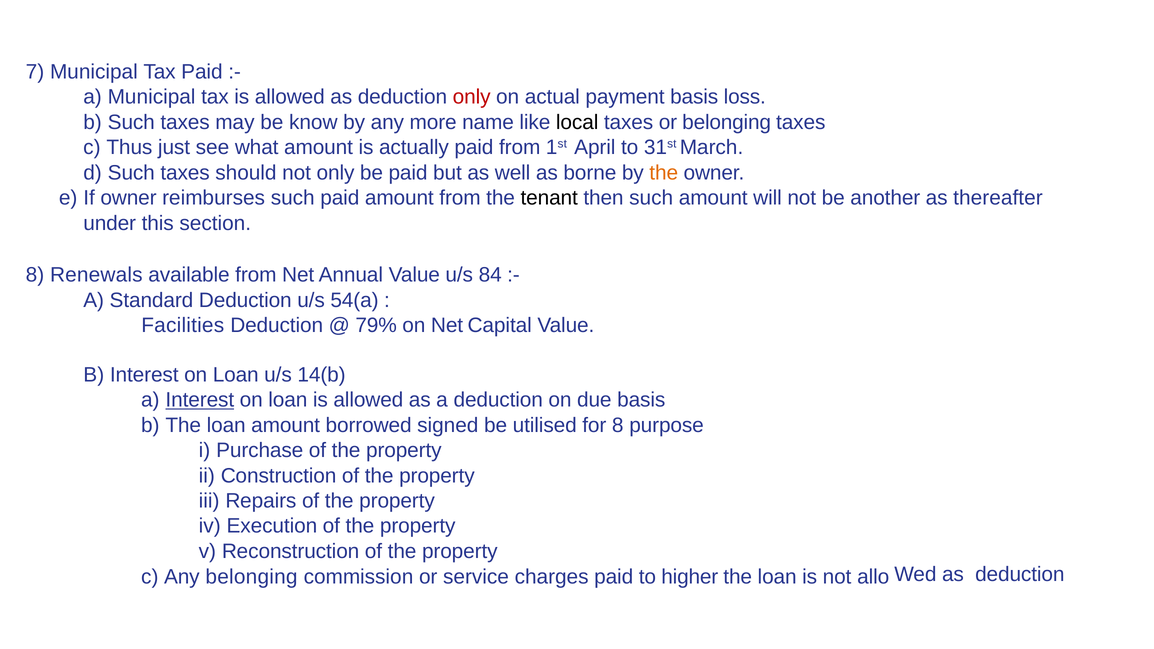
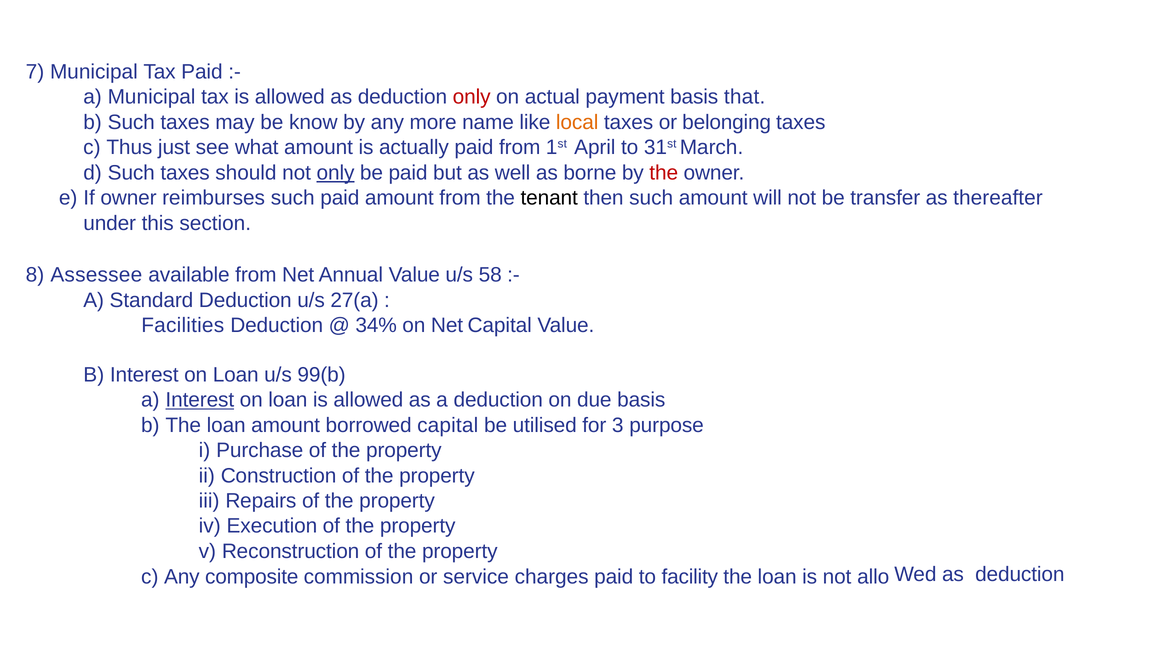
loss: loss -> that (745, 97)
local colour: black -> orange (577, 122)
only underline: none -> present (335, 173)
the colour: orange -> red (664, 173)
another: another -> transfer (885, 198)
Renewals: Renewals -> Assessee (96, 275)
84: 84 -> 58 (490, 275)
54(a: 54(a -> 27(a (355, 300)
79%: 79% -> 34% (376, 325)
14(b: 14(b -> 99(b (322, 375)
borrowed signed: signed -> capital (448, 425)
for 8: 8 -> 3 (618, 425)
Any belonging: belonging -> composite (252, 577)
higher: higher -> facility (690, 577)
